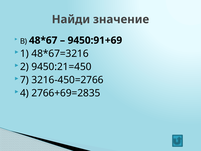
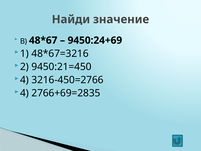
9450:91+69: 9450:91+69 -> 9450:24+69 (95, 40)
7: 7 -> 4 (24, 80)
